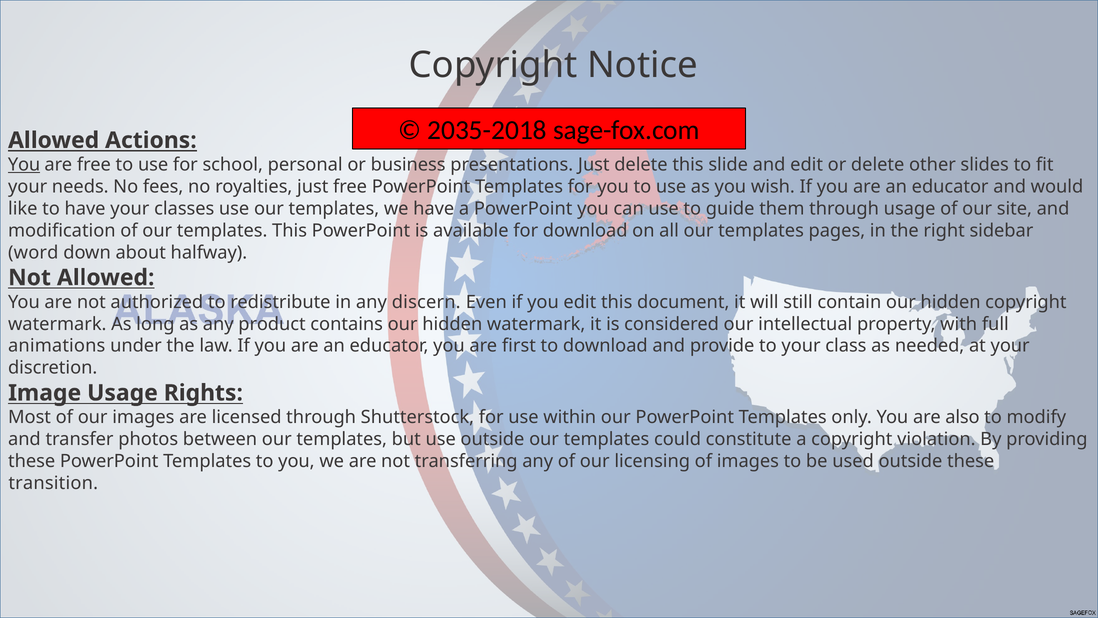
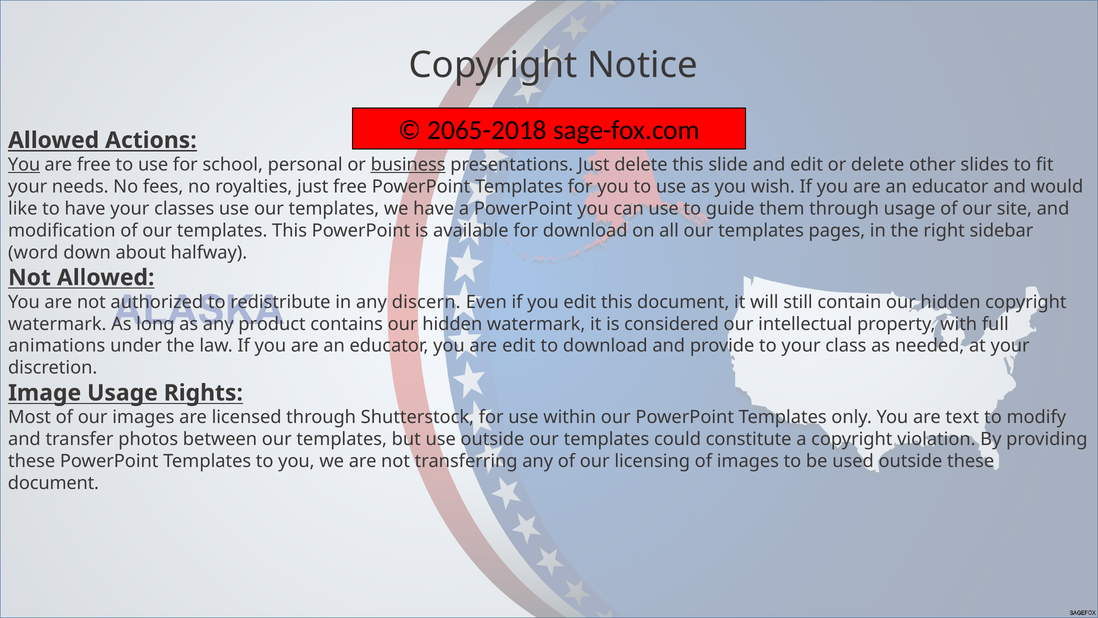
2035-2018: 2035-2018 -> 2065-2018 (487, 130)
business underline: none -> present (408, 165)
are first: first -> edit (519, 346)
also: also -> text (962, 417)
transition: transition -> document (53, 483)
